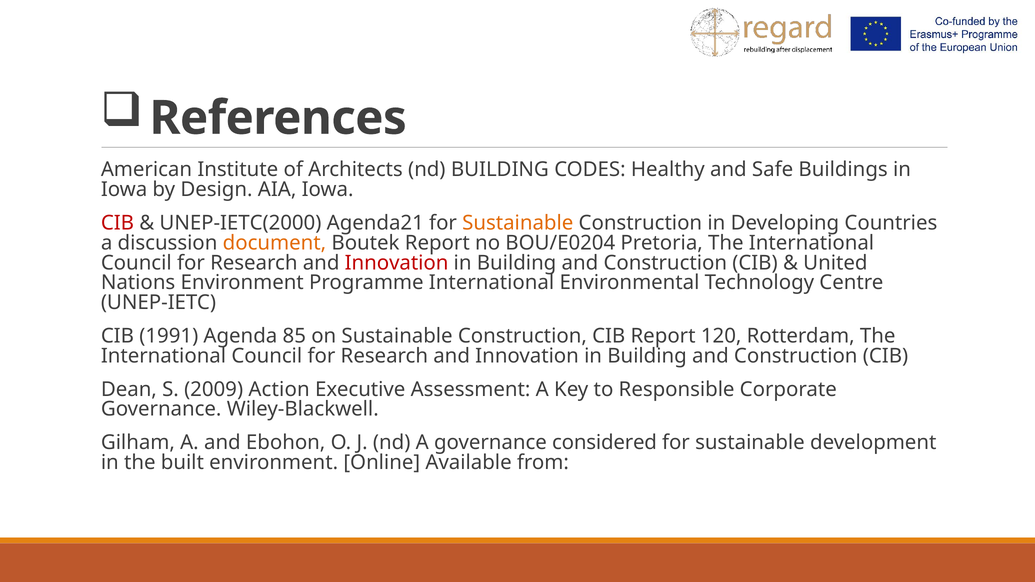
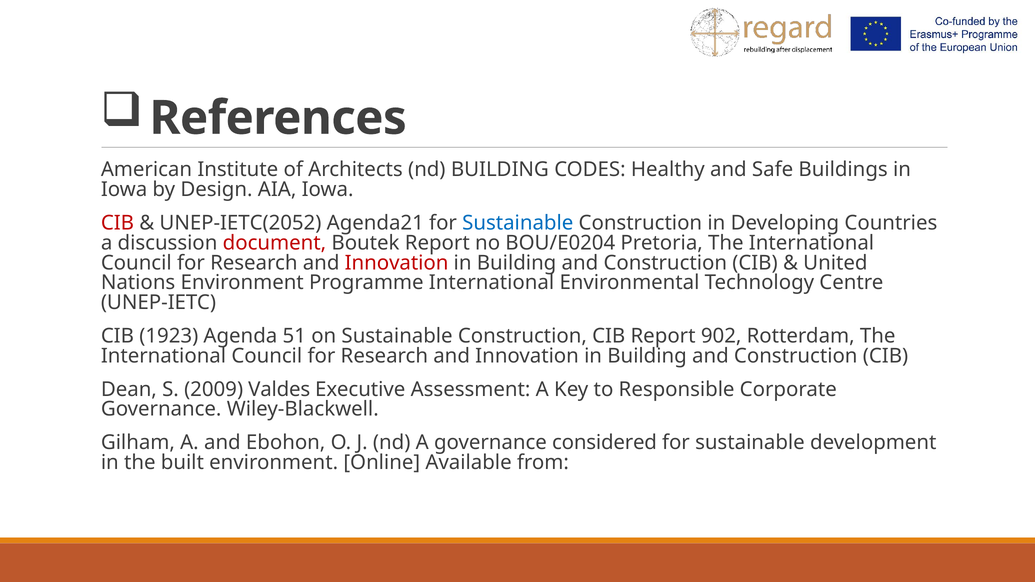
UNEP-IETC(2000: UNEP-IETC(2000 -> UNEP-IETC(2052 (240, 223)
Sustainable colour: orange -> blue (518, 223)
document colour: orange -> red (274, 243)
1991: 1991 -> 1923 (169, 336)
85: 85 -> 51 (294, 336)
120: 120 -> 902 (721, 336)
Action: Action -> Valdes (279, 389)
